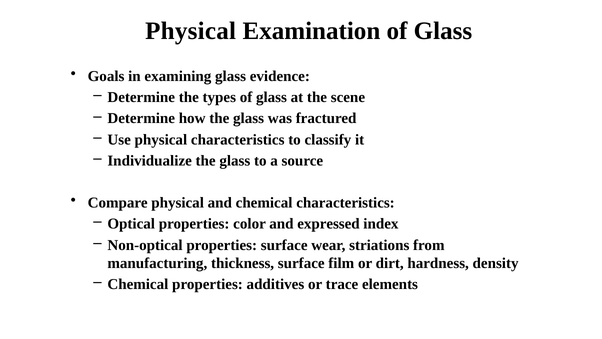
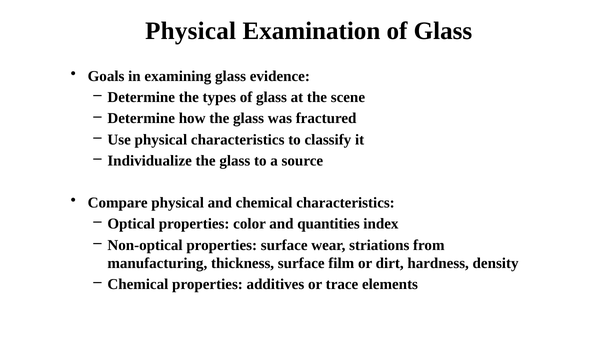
expressed: expressed -> quantities (329, 224)
